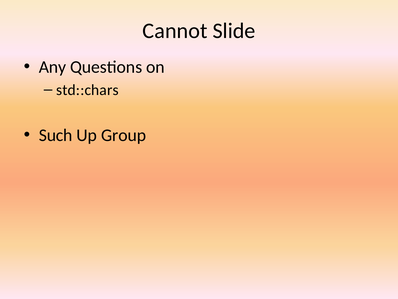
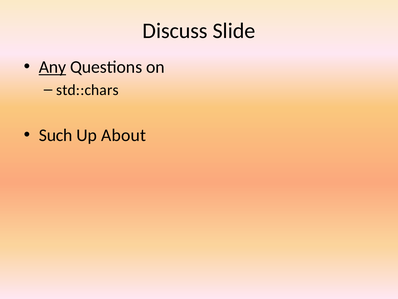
Cannot: Cannot -> Discuss (175, 31)
Any underline: none -> present (52, 67)
Group: Group -> About (124, 135)
